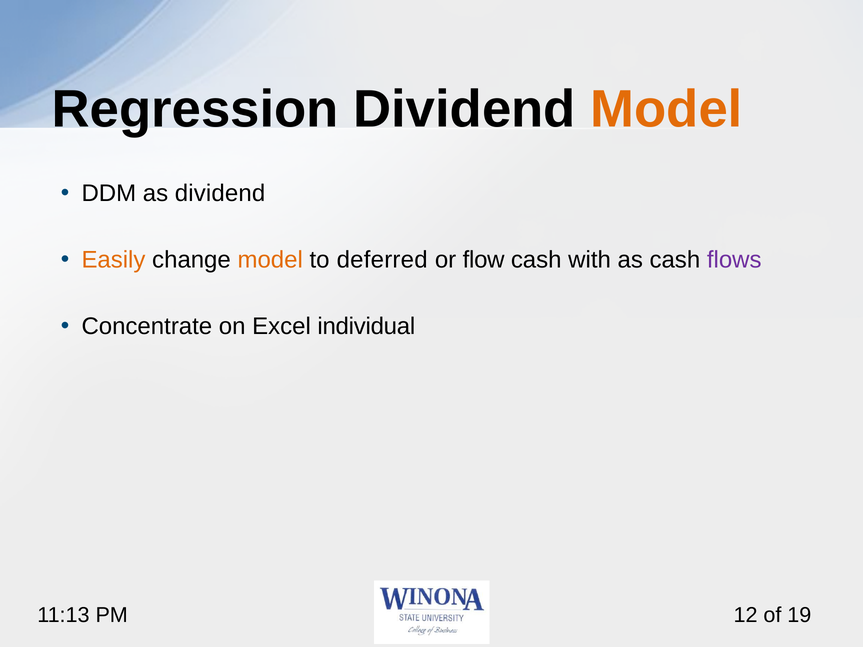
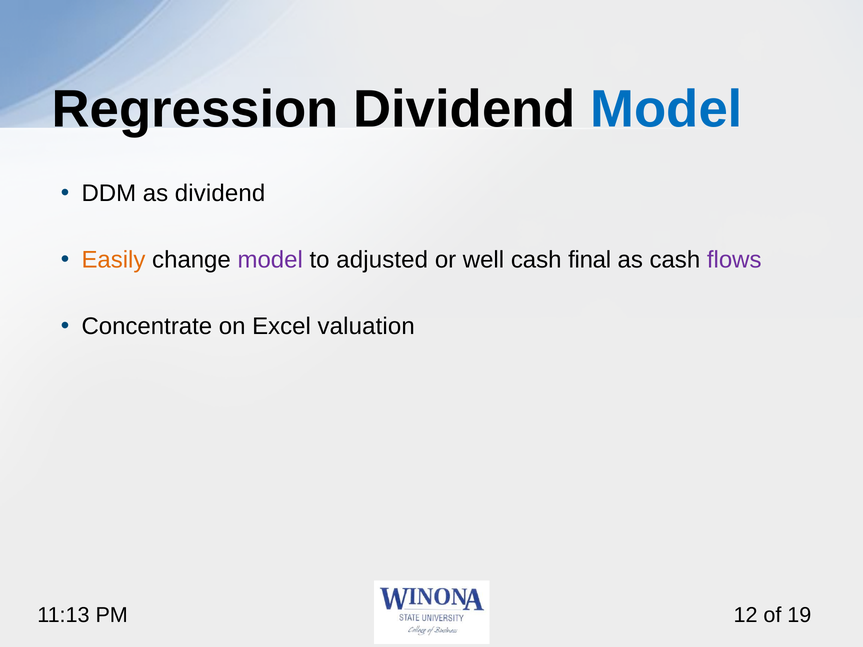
Model colour: orange -> blue (666, 110)
model colour: orange -> purple (270, 260)
deferred: deferred -> adjusted (382, 260)
flow: flow -> well (483, 260)
with: with -> final (590, 260)
individual: individual -> valuation (366, 327)
